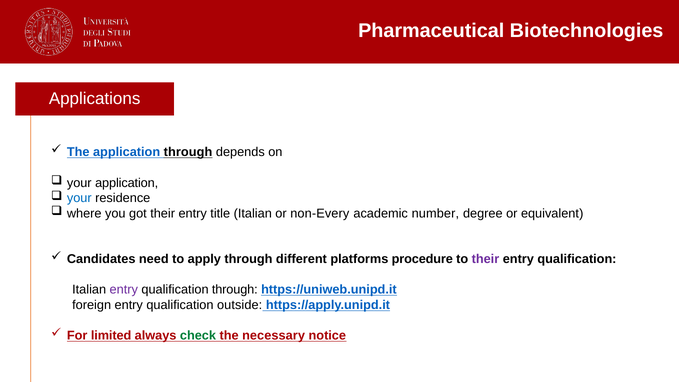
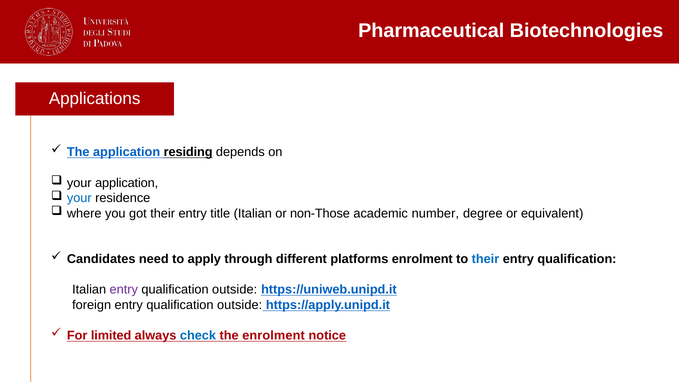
application through: through -> residing (188, 152)
non-Every: non-Every -> non-Those (320, 213)
platforms procedure: procedure -> enrolment (422, 259)
their colour: purple -> blue (485, 259)
through: through -> outside (235, 290)
check colour: green -> blue (198, 336)
the necessary: necessary -> enrolment (274, 336)
